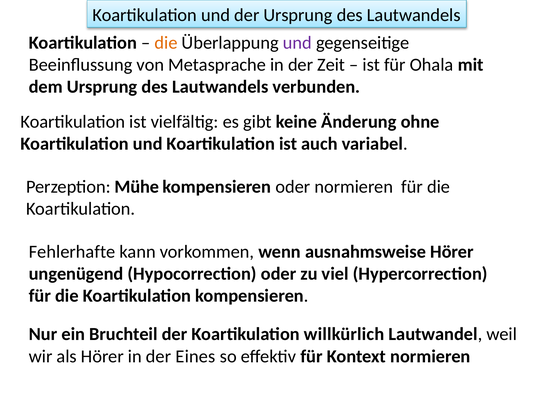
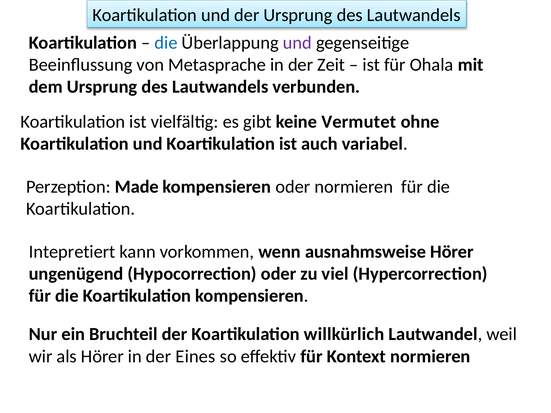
die colour: orange -> blue (166, 43)
Änderung: Änderung -> Vermutet (359, 122)
Mühe: Mühe -> Made (137, 187)
Fehlerhafte: Fehlerhafte -> Intepretiert (72, 252)
